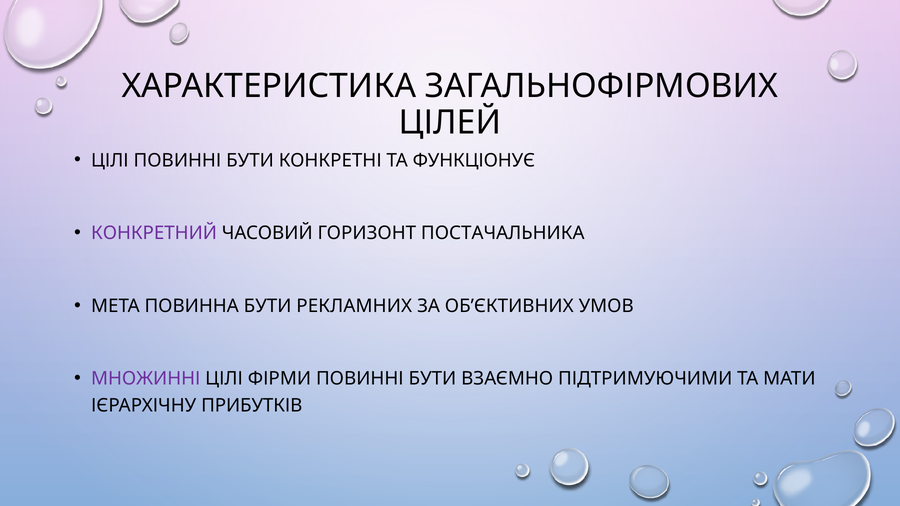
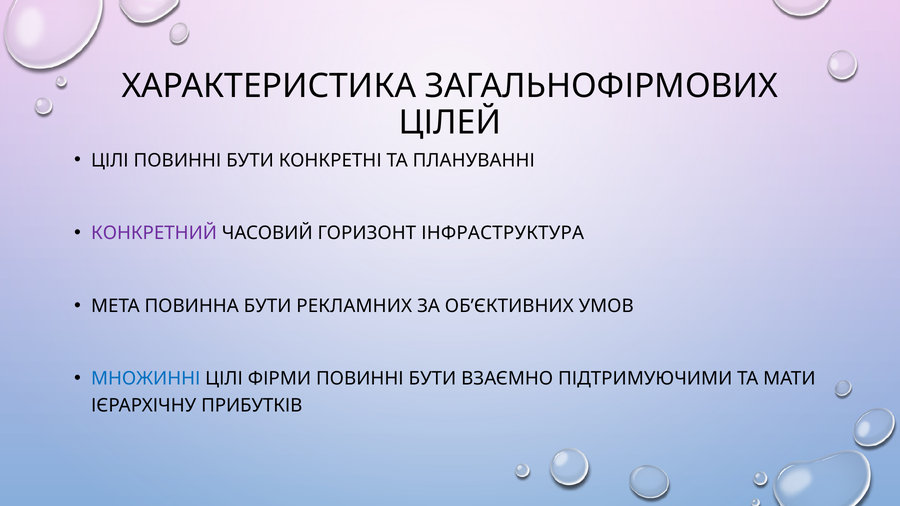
ФУНКЦІОНУЄ: ФУНКЦІОНУЄ -> ПЛАНУВАННІ (474, 160)
ПОСТАЧАЛЬНИКА: ПОСТАЧАЛЬНИКА -> ІНФРАСТРУКТУРА (503, 233)
МНОЖИННІ colour: purple -> blue (146, 379)
